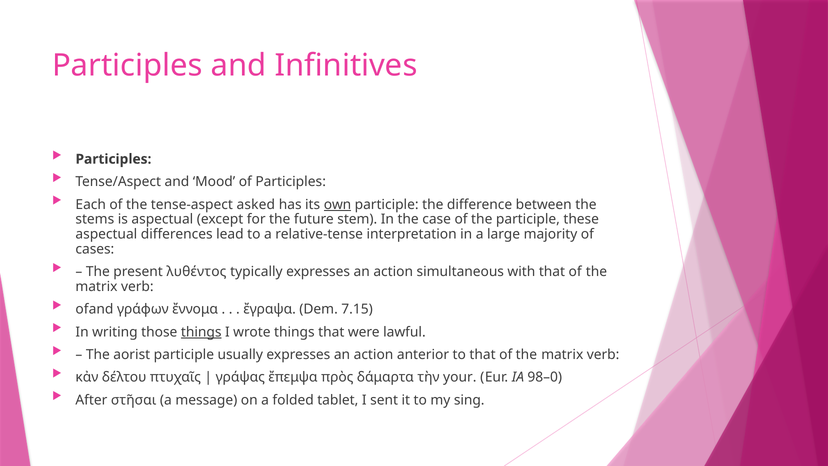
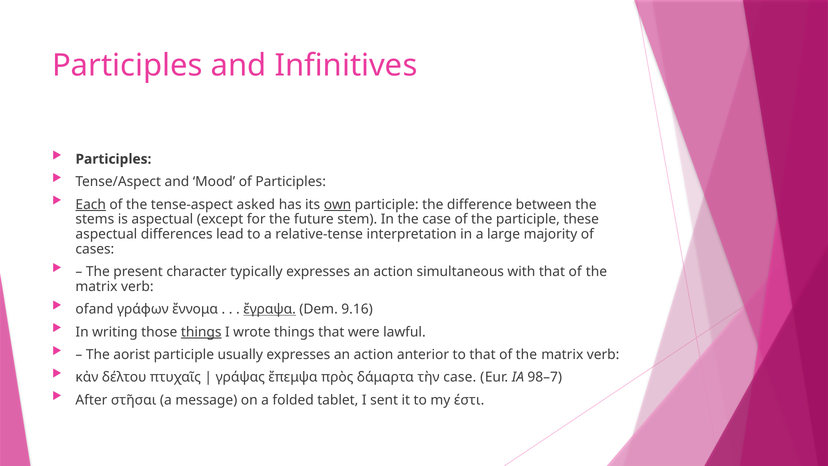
Each underline: none -> present (91, 204)
λυθέντος: λυθέντος -> character (197, 272)
ἔγραψα underline: none -> present (270, 309)
7.15: 7.15 -> 9.16 (357, 309)
τὴν your: your -> case (460, 377)
98–0: 98–0 -> 98–7 (545, 377)
sing: sing -> έστι (469, 400)
